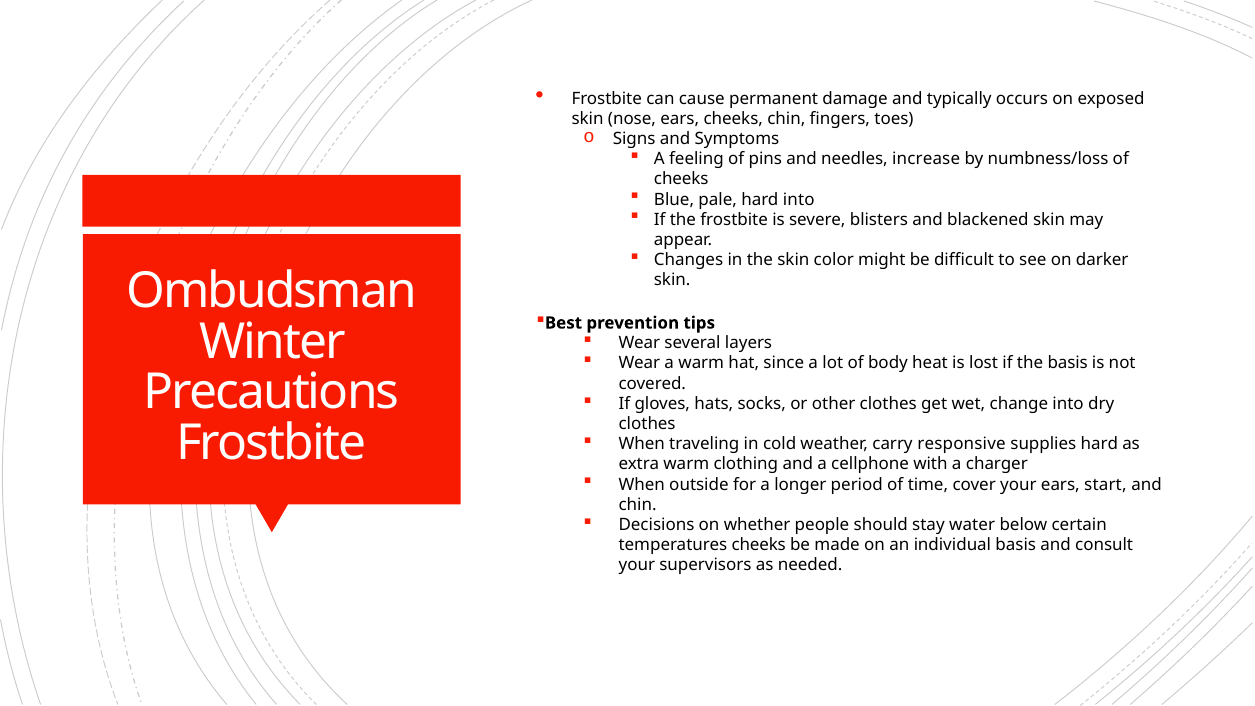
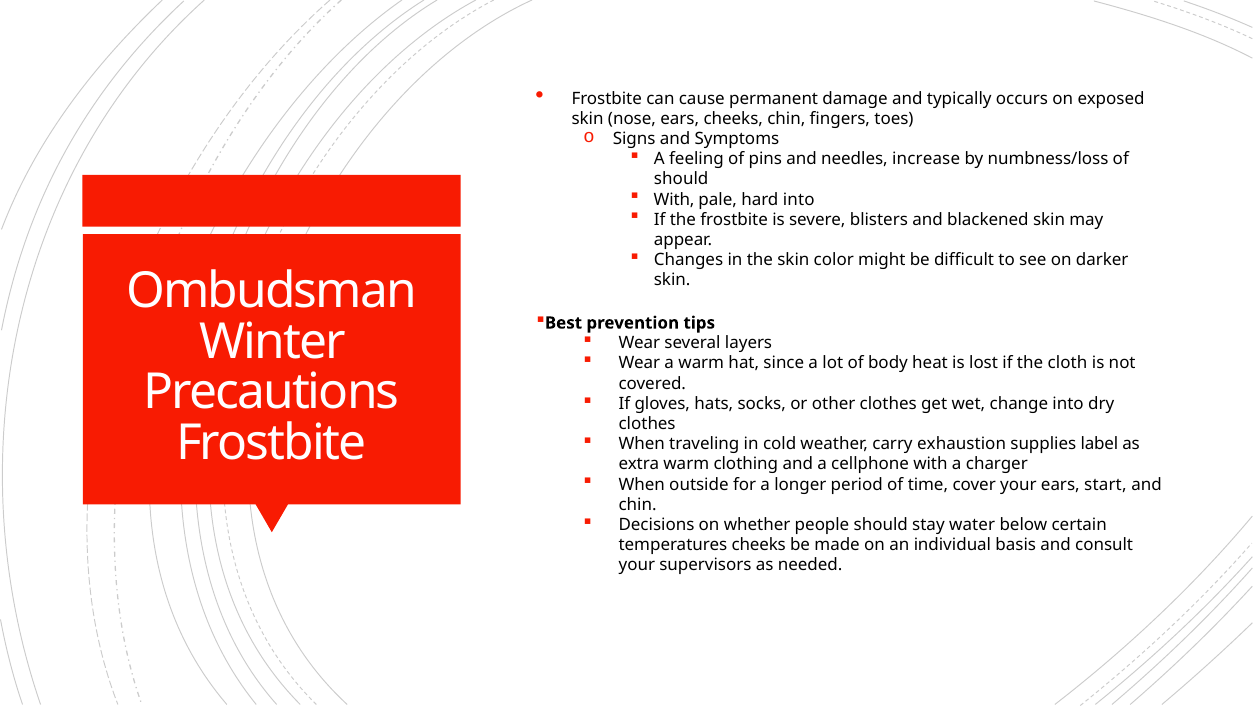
cheeks: cheeks -> should (681, 179)
Blue: Blue -> With (674, 199)
the basis: basis -> cloth (1068, 363)
responsive: responsive -> exhaustion (962, 444)
supplies hard: hard -> label (1099, 444)
